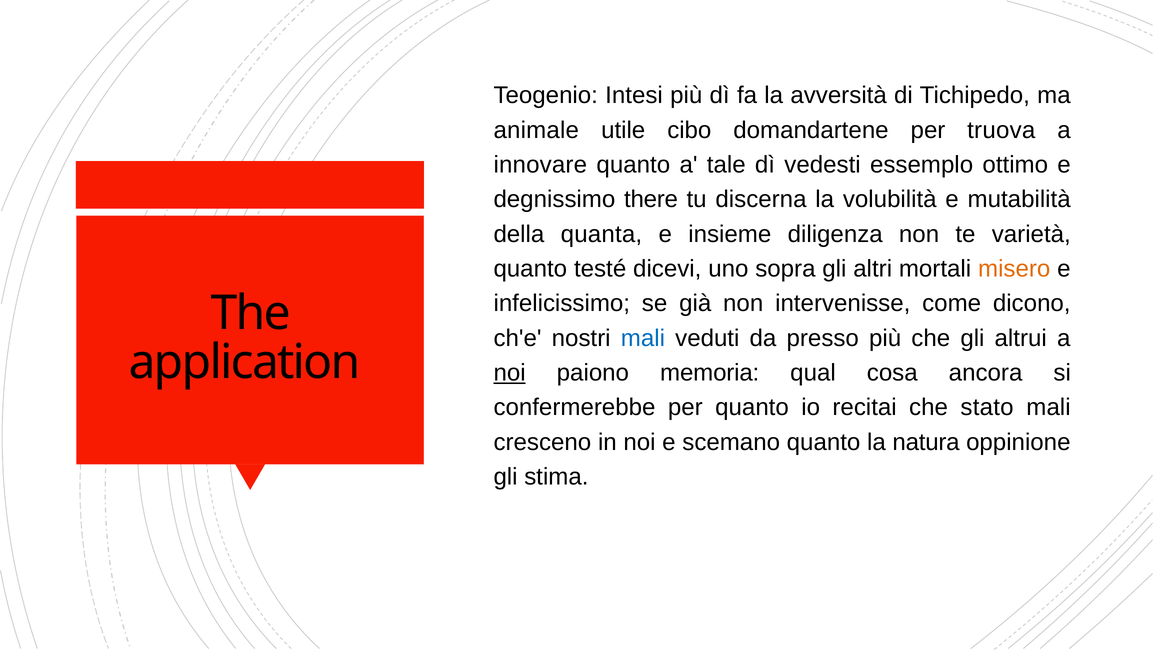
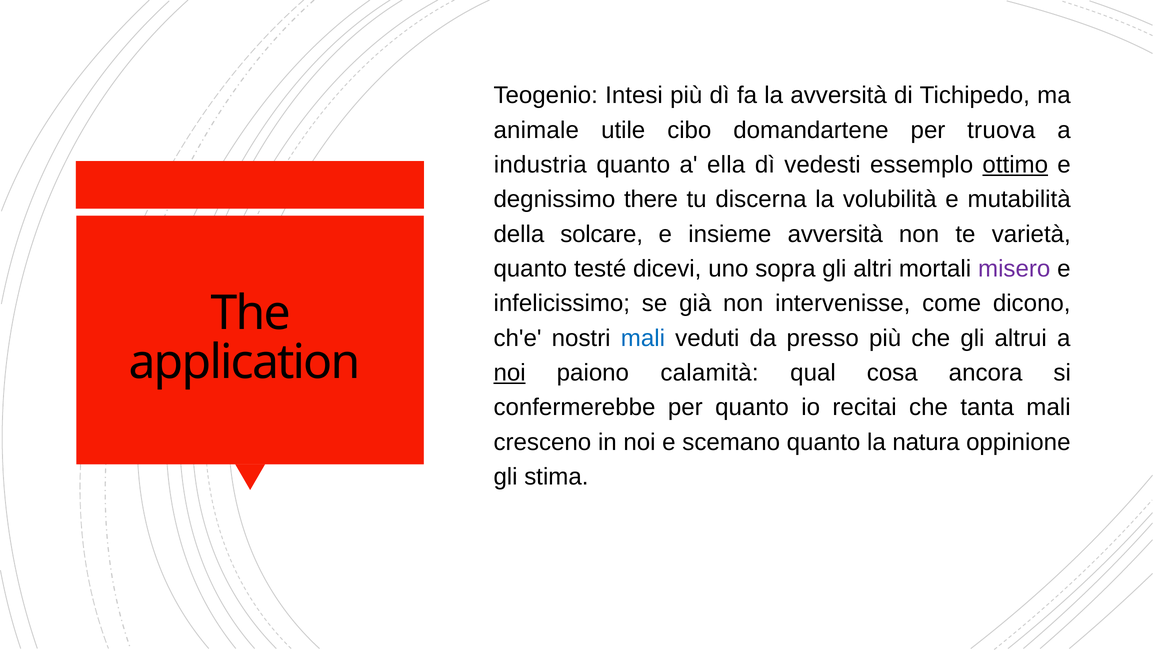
innovare: innovare -> industria (540, 165)
tale: tale -> ella (726, 165)
ottimo underline: none -> present (1015, 165)
quanta: quanta -> solcare (602, 234)
insieme diligenza: diligenza -> avversità (835, 234)
misero colour: orange -> purple (1014, 269)
memoria: memoria -> calamità (709, 373)
stato: stato -> tanta (987, 407)
